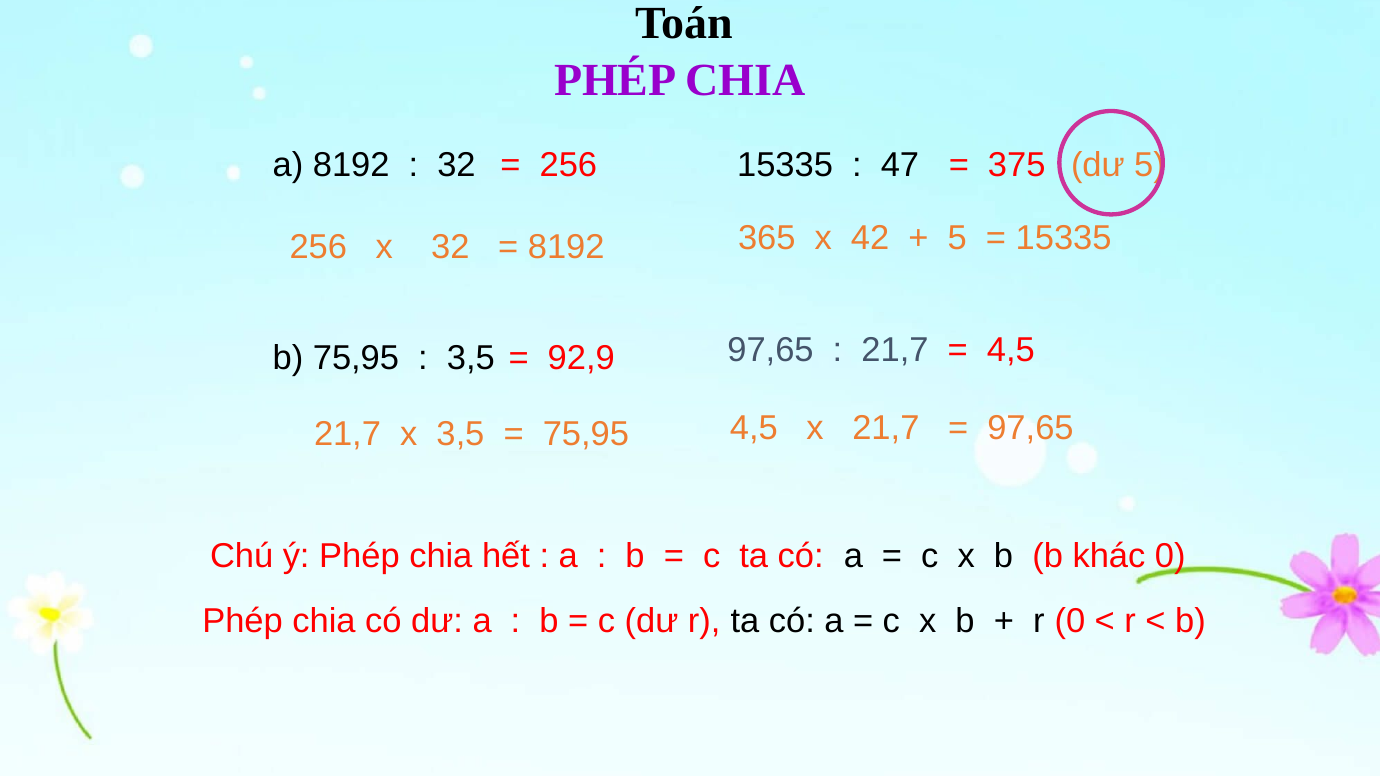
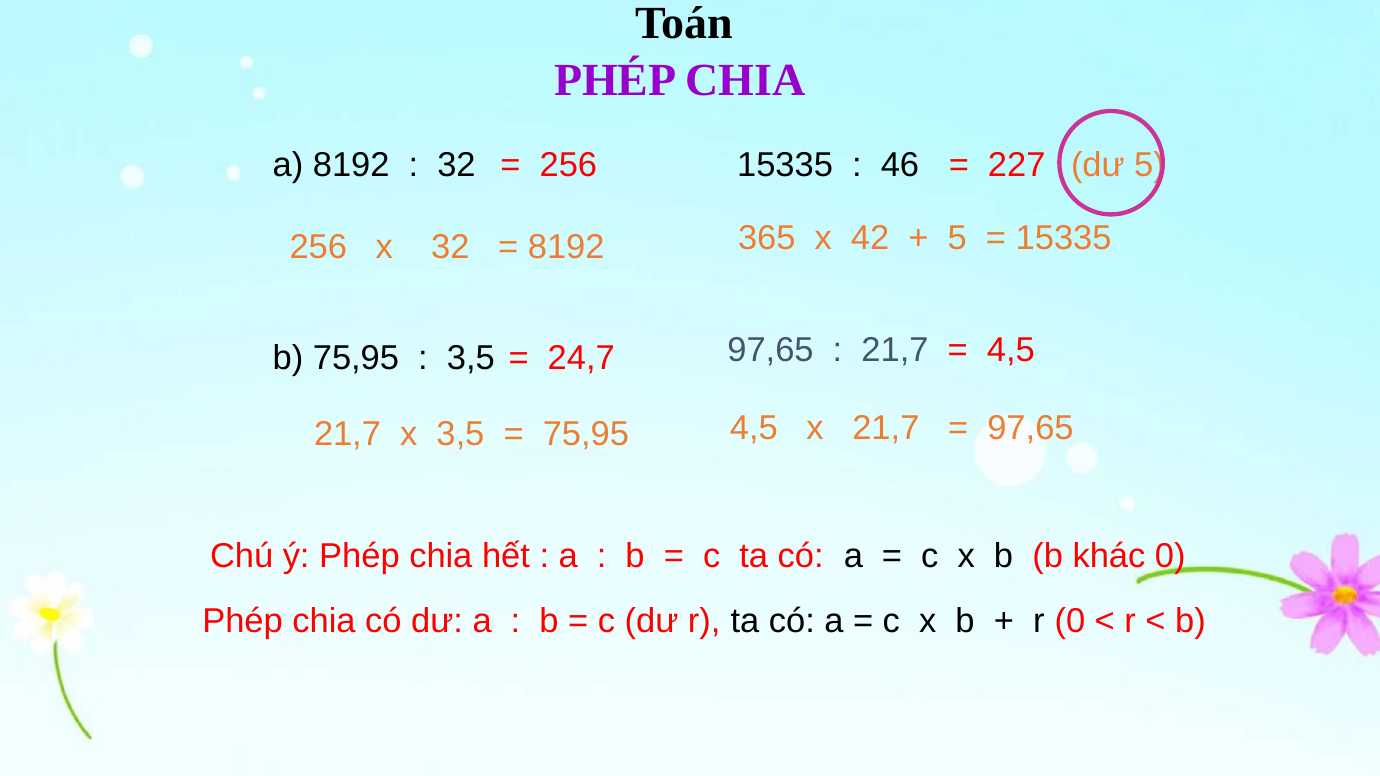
47: 47 -> 46 (900, 165)
375: 375 -> 227 (1017, 165)
92,9: 92,9 -> 24,7 (581, 358)
